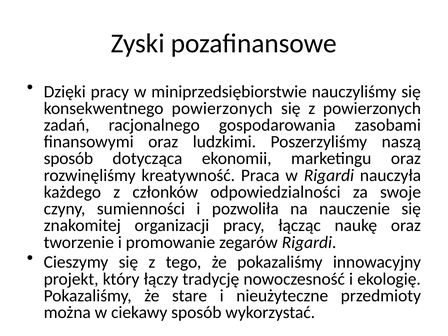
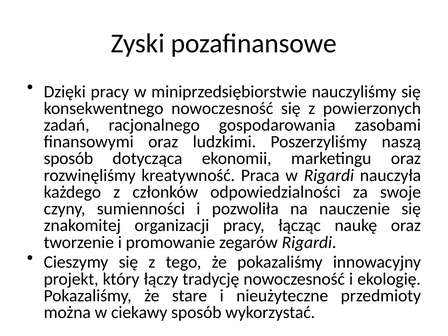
konsekwentnego powierzonych: powierzonych -> nowoczesność (222, 108)
